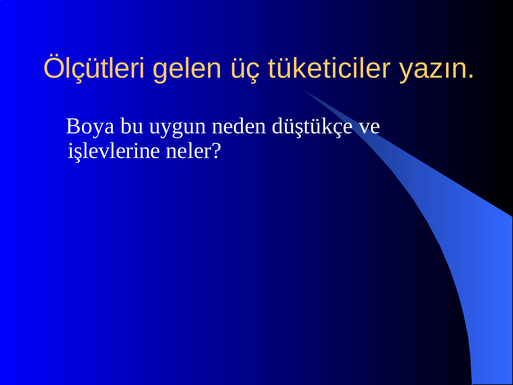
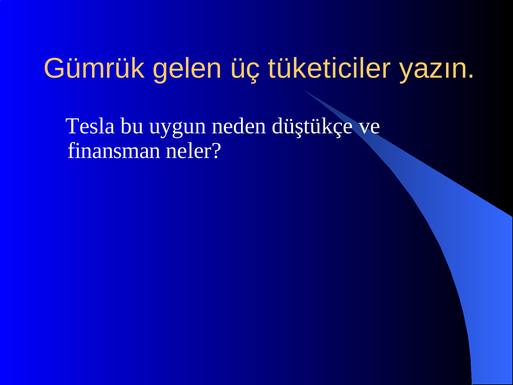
Ölçütleri: Ölçütleri -> Gümrük (94, 68)
Boya: Boya -> Tesla (90, 126)
işlevlerine: işlevlerine -> finansman (114, 151)
